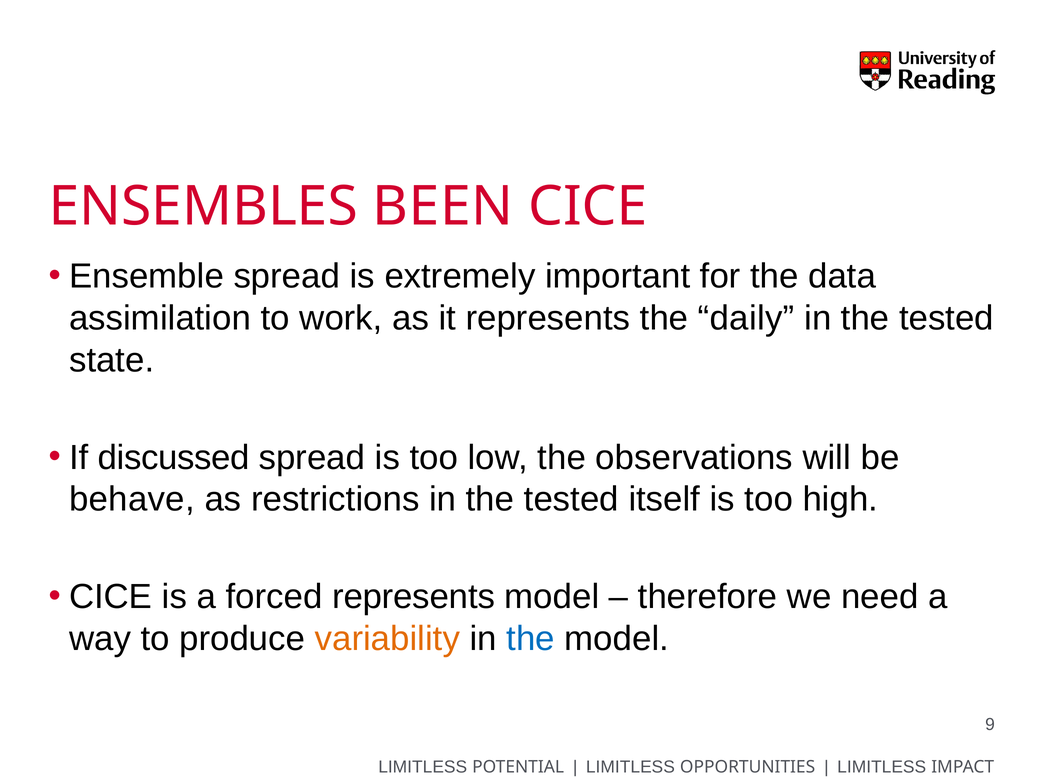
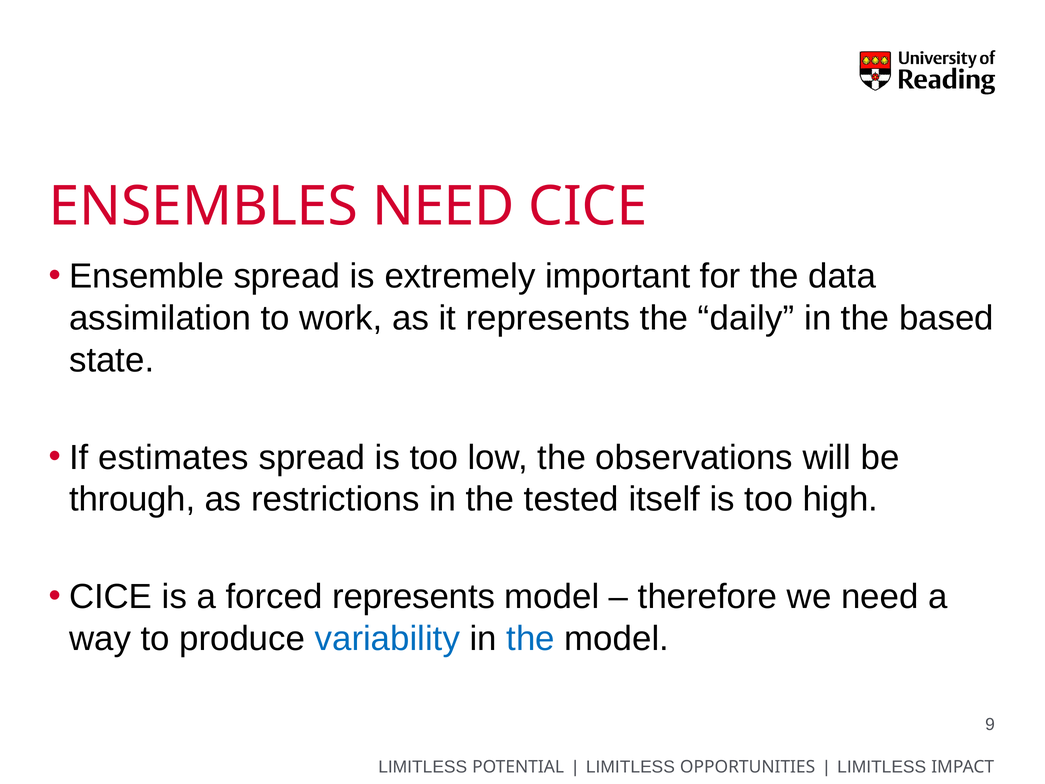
ENSEMBLES BEEN: BEEN -> NEED (443, 206)
tested: tested -> based (946, 318)
discussed: discussed -> estimates (173, 457)
behave: behave -> through (132, 499)
variability colour: orange -> blue (387, 639)
